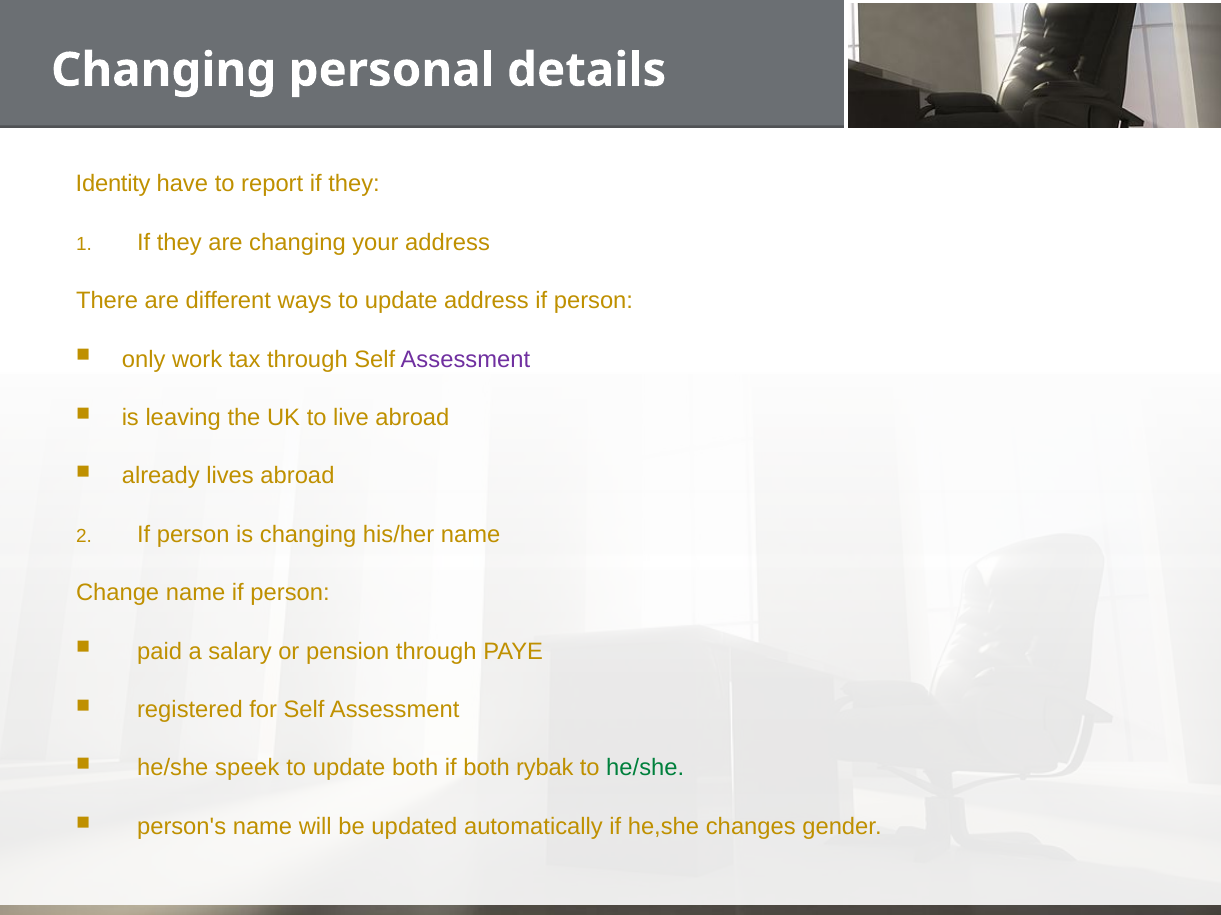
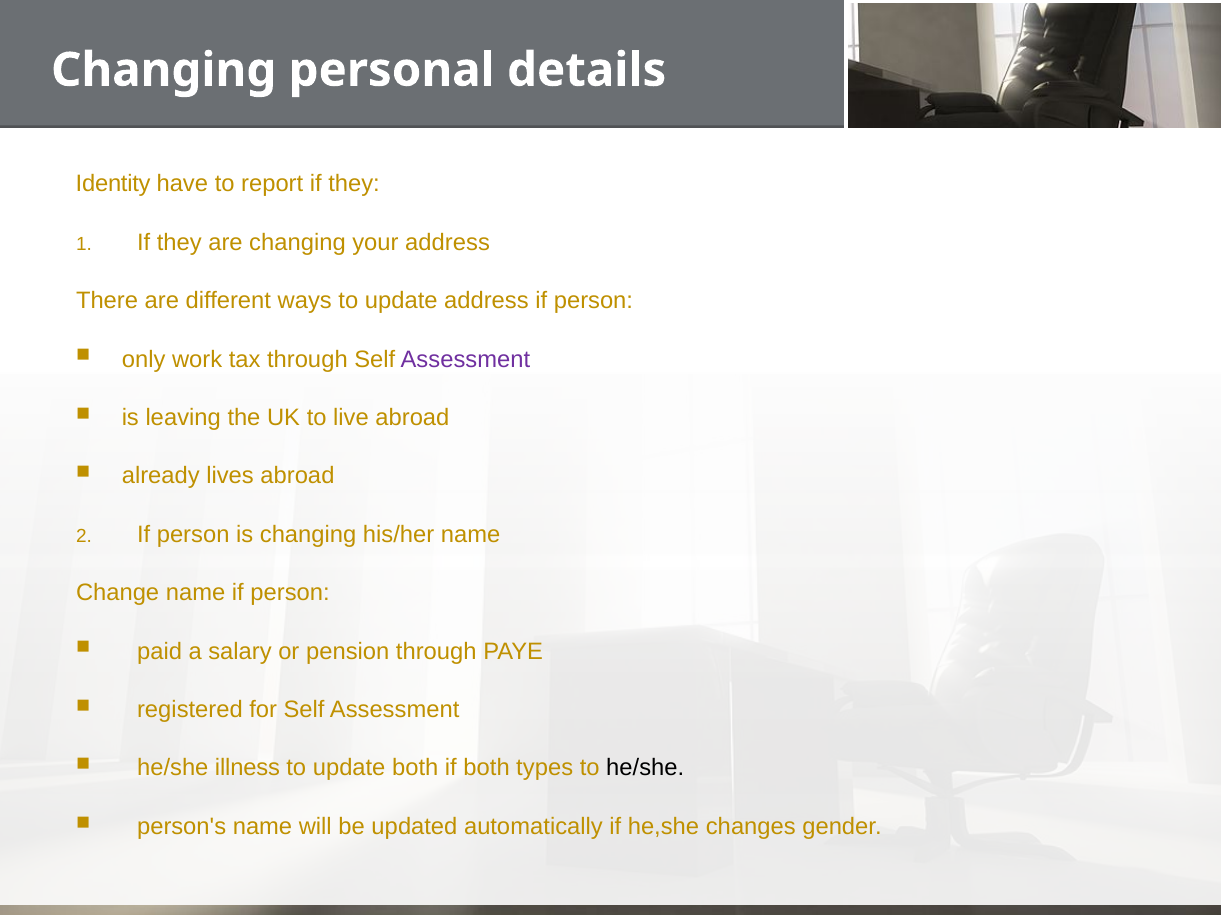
speek: speek -> illness (247, 769)
rybak: rybak -> types (545, 769)
he/she colour: green -> black (645, 769)
